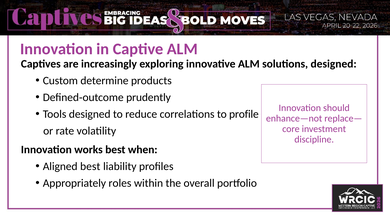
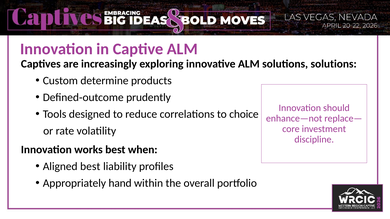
solutions designed: designed -> solutions (334, 64)
profile: profile -> choice (244, 114)
roles: roles -> hand (120, 183)
